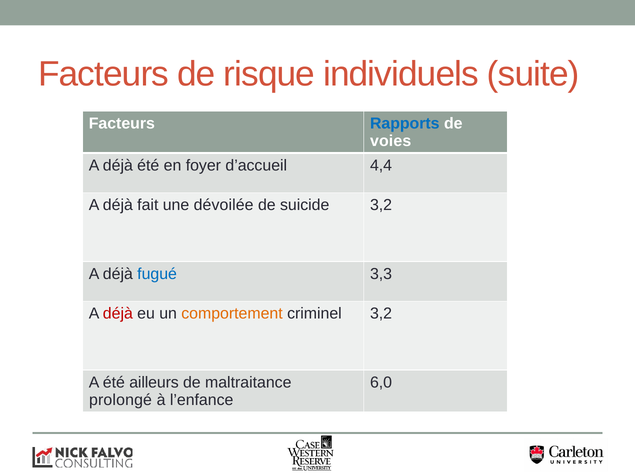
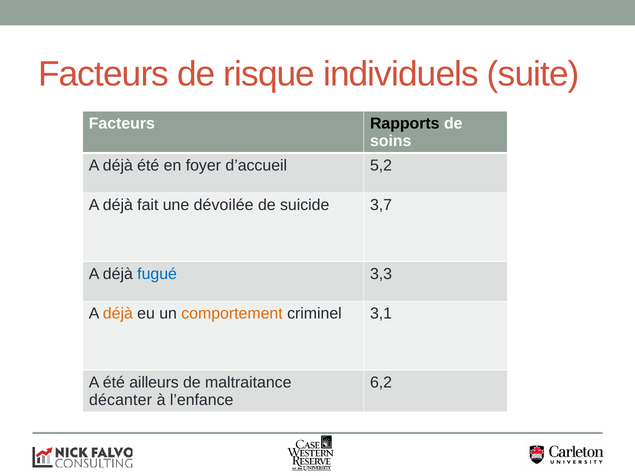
Rapports colour: blue -> black (405, 123)
voies: voies -> soins (391, 141)
4,4: 4,4 -> 5,2 (381, 165)
suicide 3,2: 3,2 -> 3,7 (381, 205)
déjà colour: red -> orange (118, 314)
criminel 3,2: 3,2 -> 3,1 (381, 314)
6,0: 6,0 -> 6,2 (381, 383)
prolongé: prolongé -> décanter (121, 400)
